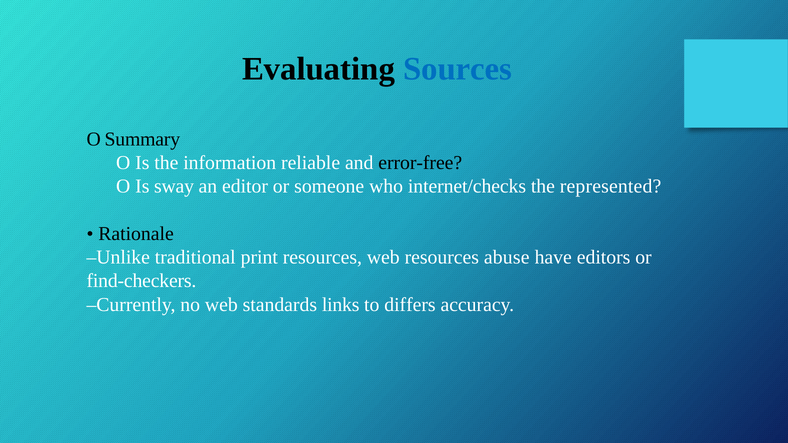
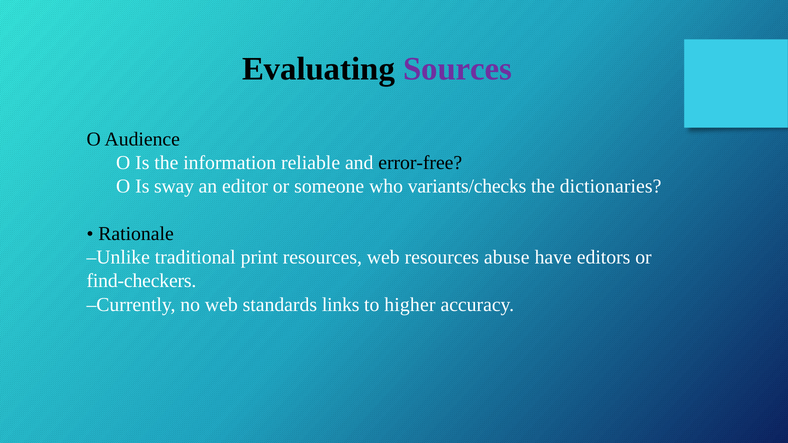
Sources colour: blue -> purple (458, 69)
Summary: Summary -> Audience (142, 139)
internet/checks: internet/checks -> variants/checks (467, 186)
represented: represented -> dictionaries (611, 186)
differs: differs -> higher (410, 305)
